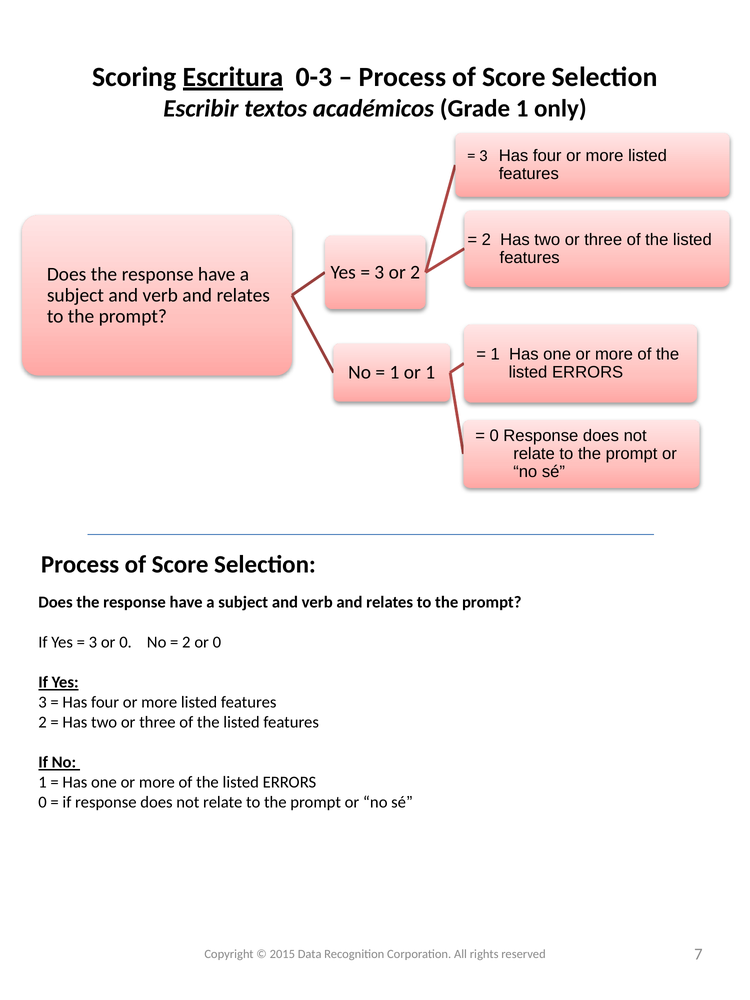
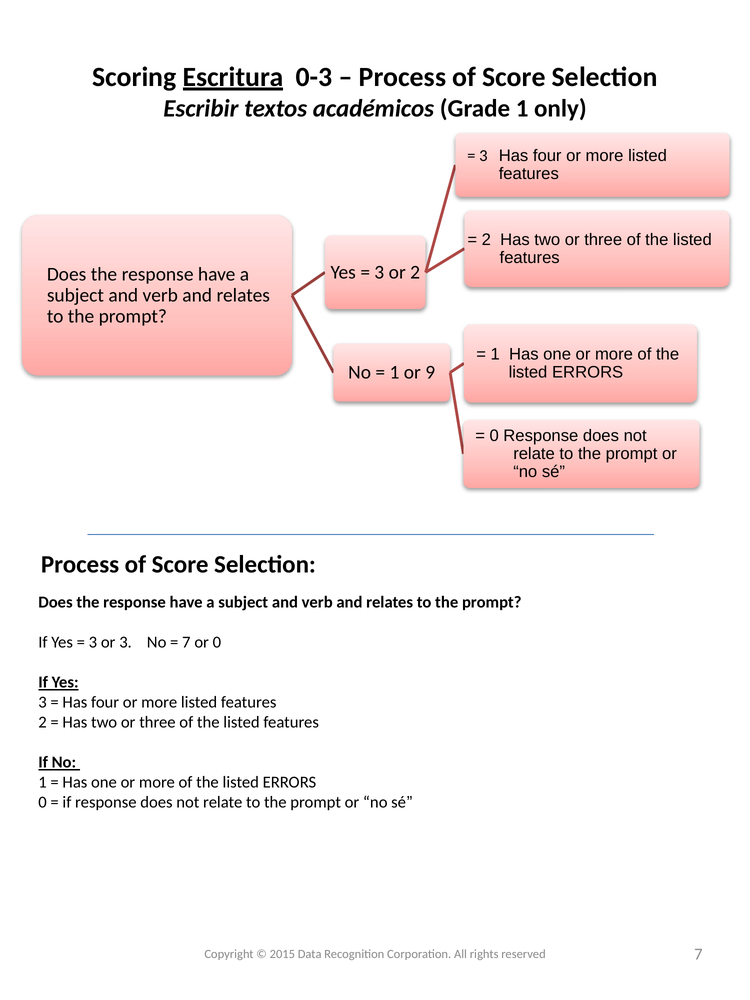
or 1: 1 -> 9 (430, 372)
3 or 0: 0 -> 3 (126, 642)
2: 2 -> 7 (186, 642)
